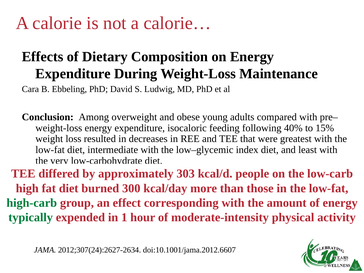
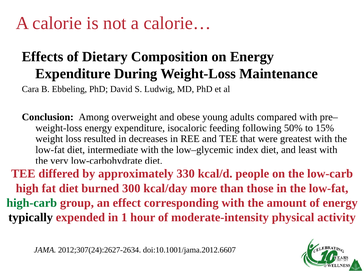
40%: 40% -> 50% (293, 128)
303: 303 -> 330 (186, 174)
typically colour: green -> black (31, 217)
